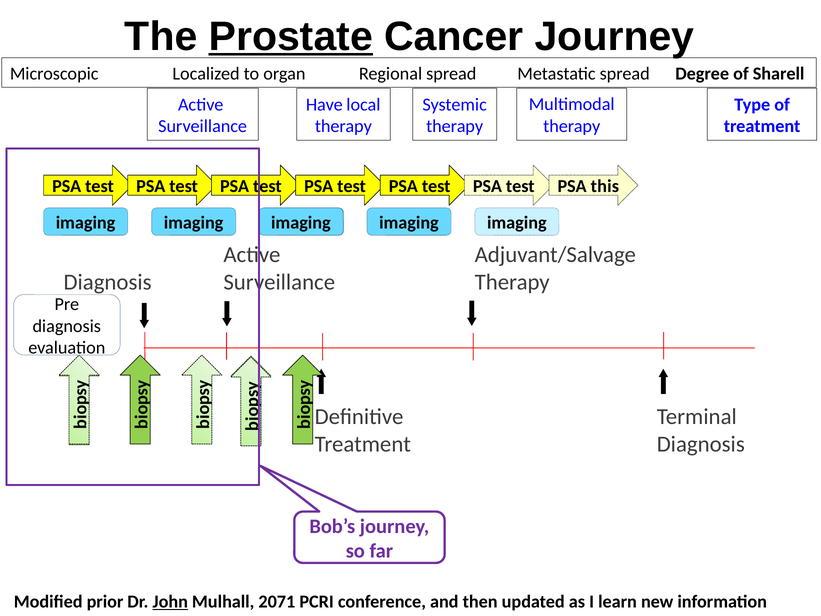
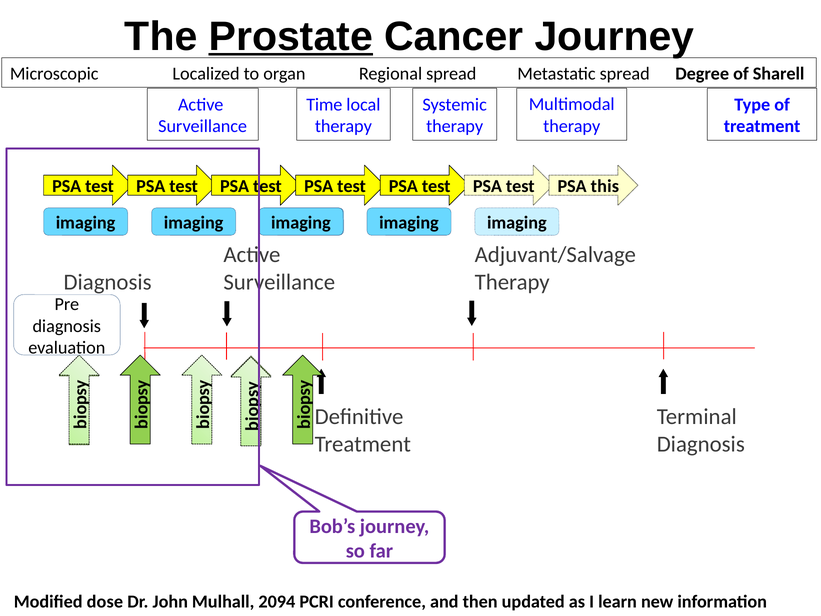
Have: Have -> Time (324, 104)
prior: prior -> dose (105, 601)
John underline: present -> none (170, 601)
2071: 2071 -> 2094 (277, 601)
